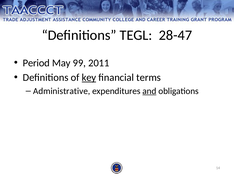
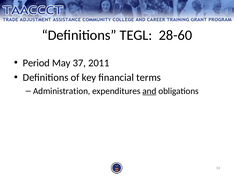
28-47: 28-47 -> 28-60 (175, 35)
99: 99 -> 37 (79, 63)
key underline: present -> none (89, 77)
Administrative: Administrative -> Administration (62, 91)
